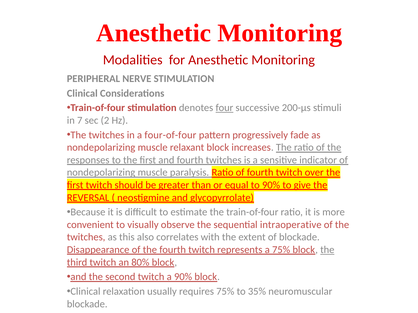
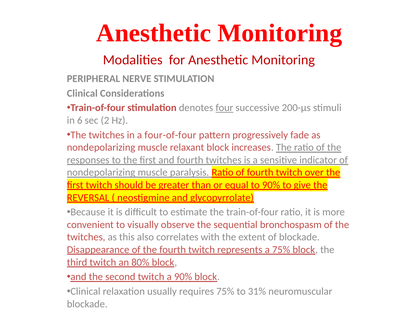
7: 7 -> 6 (80, 121)
intraoperative: intraoperative -> bronchospasm (291, 225)
the underline: present -> none (327, 250)
35%: 35% -> 31% (257, 292)
